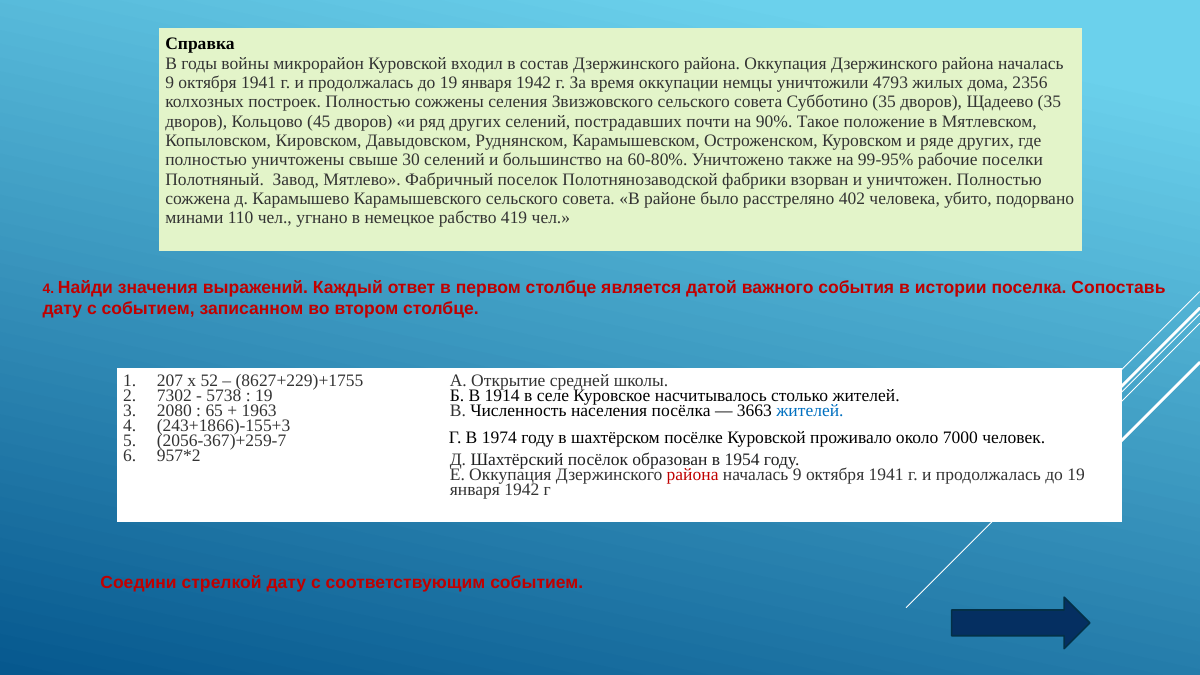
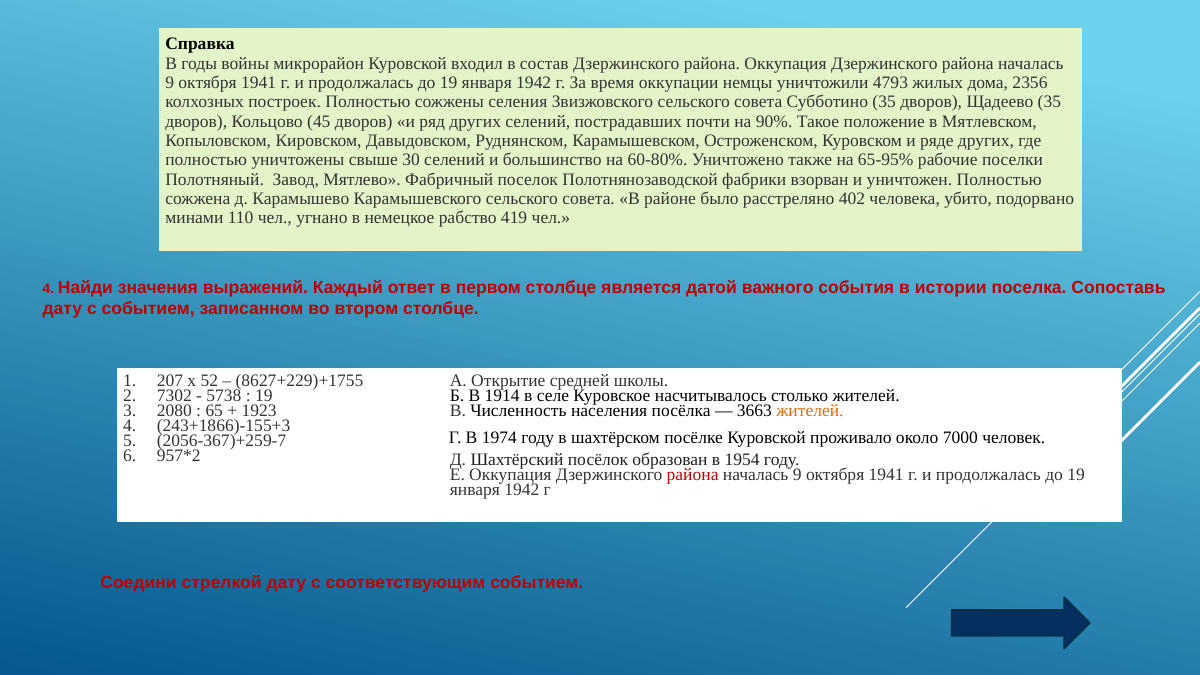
99-95%: 99-95% -> 65-95% (886, 160)
1963: 1963 -> 1923 (259, 410)
жителей colour: blue -> orange (810, 410)
